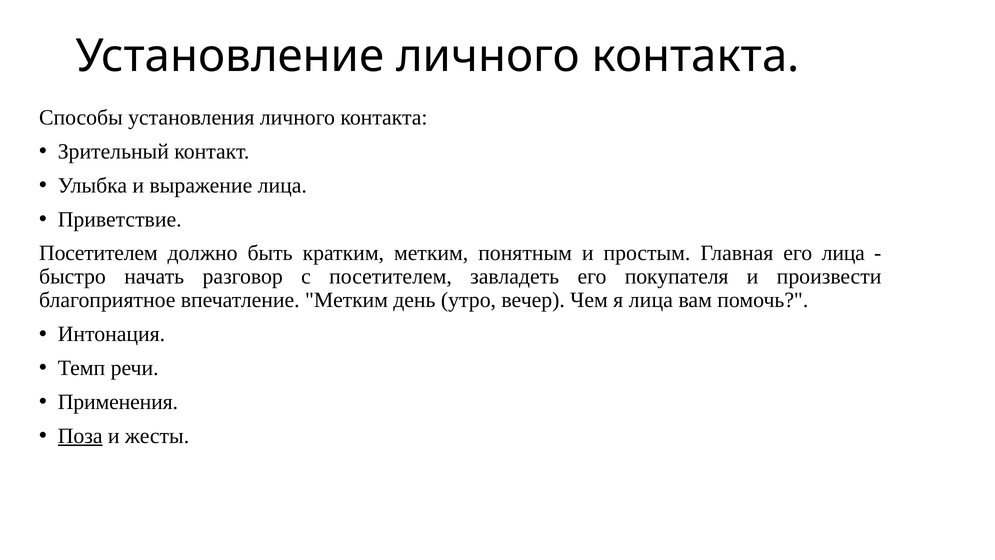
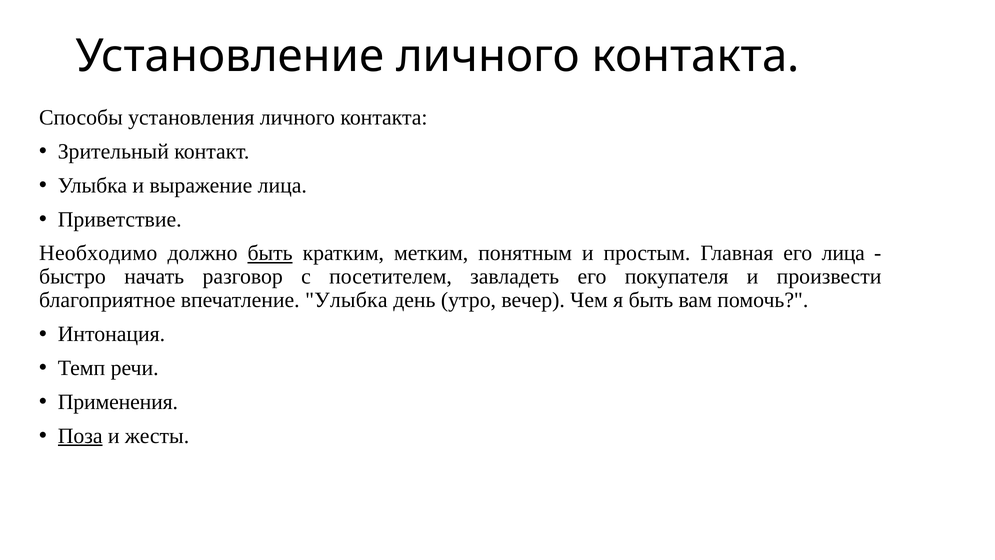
Посетителем: Посетителем -> Необходимо (98, 253)
быть underline: none -> present (270, 253)
впечатление Метким: Метким -> Улыбка (346, 300)
я лица: лица -> быть (651, 300)
